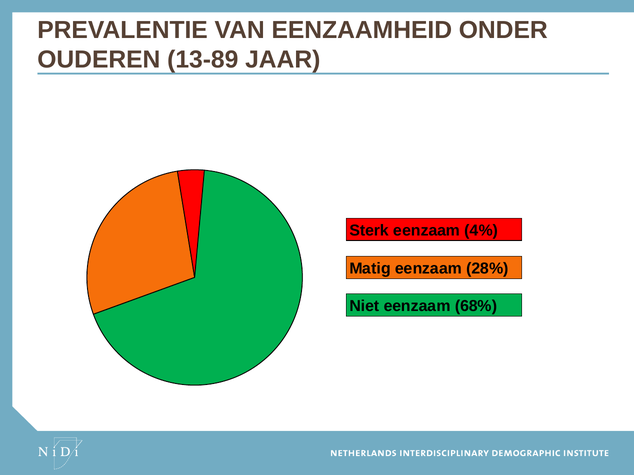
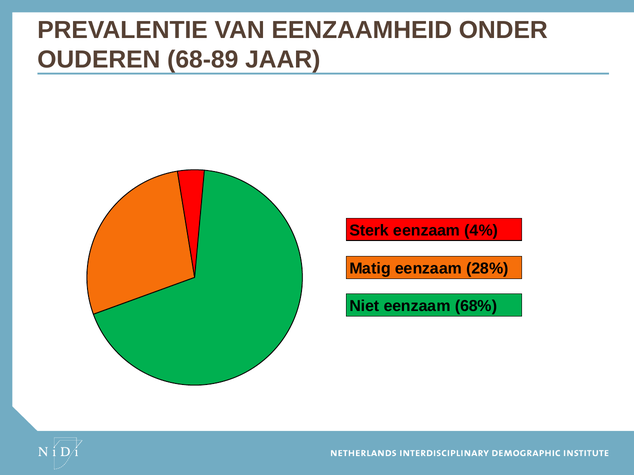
13-89: 13-89 -> 68-89 (203, 60)
